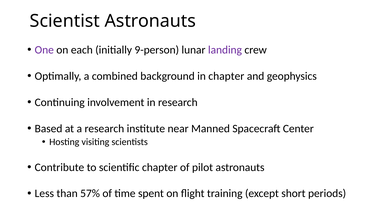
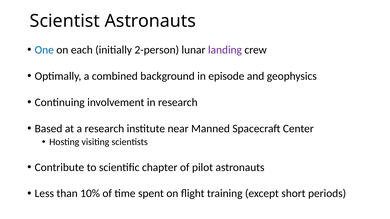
One colour: purple -> blue (44, 50)
9-person: 9-person -> 2-person (157, 50)
in chapter: chapter -> episode (226, 76)
57%: 57% -> 10% (90, 194)
